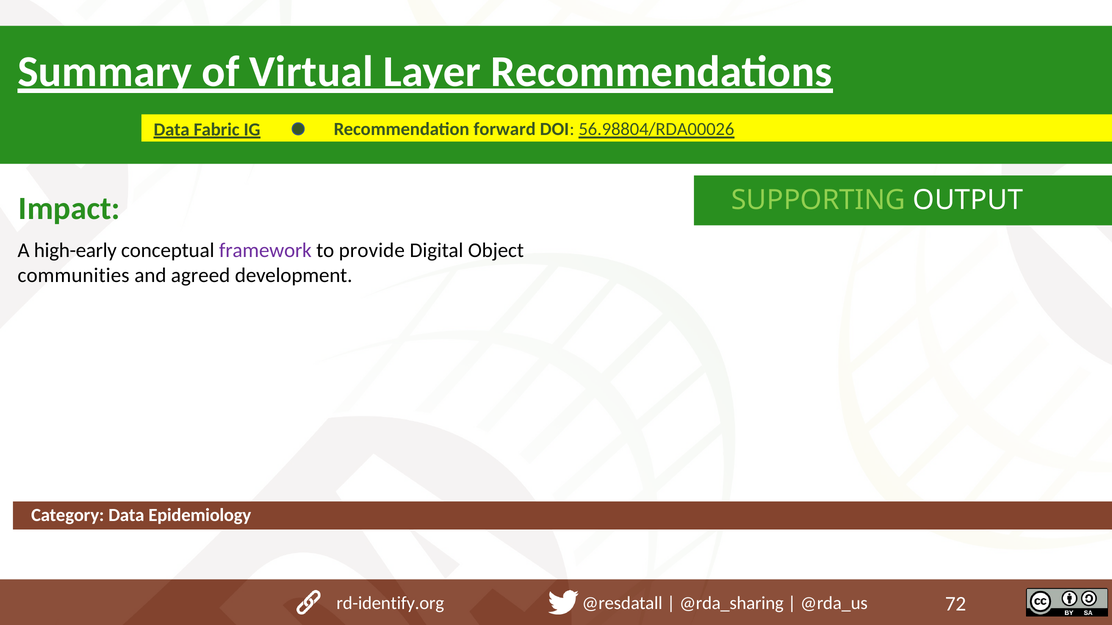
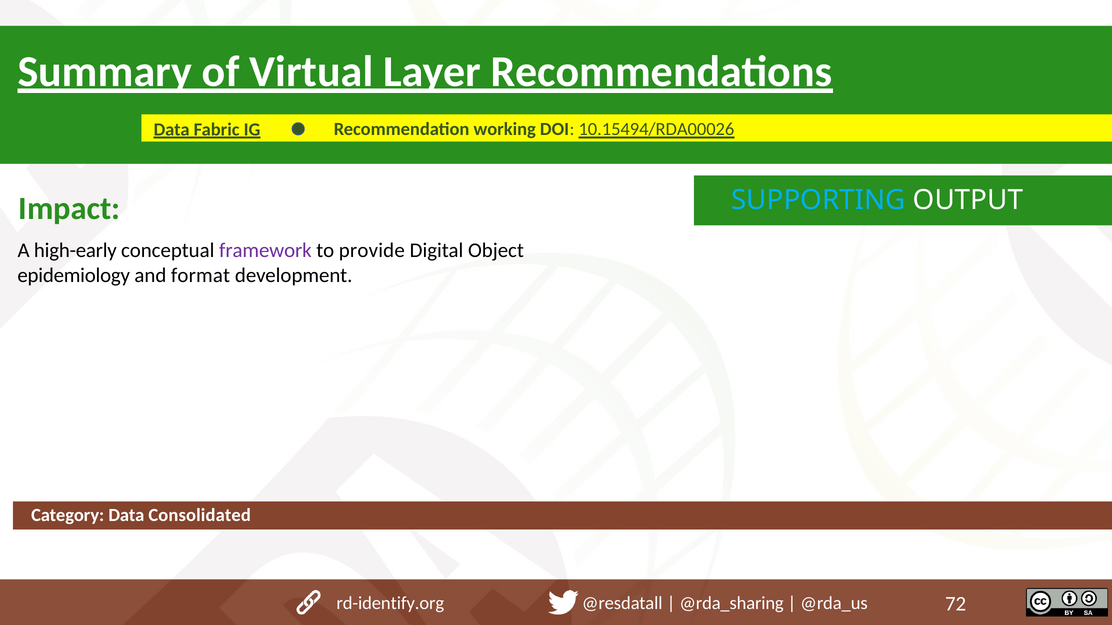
forward: forward -> working (505, 129)
56.98804/RDA00026: 56.98804/RDA00026 -> 10.15494/RDA00026 (656, 129)
SUPPORTING colour: light green -> light blue (818, 200)
communities: communities -> epidemiology (74, 276)
agreed: agreed -> format (201, 276)
Epidemiology: Epidemiology -> Consolidated (200, 516)
